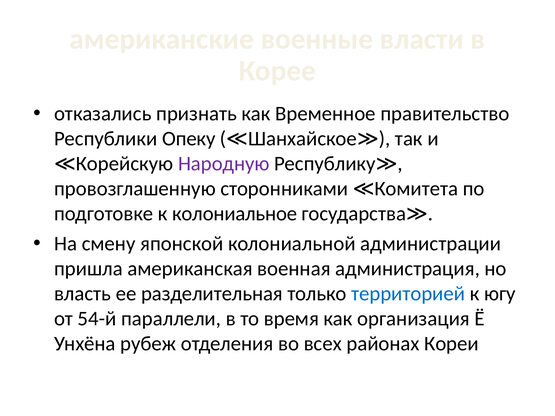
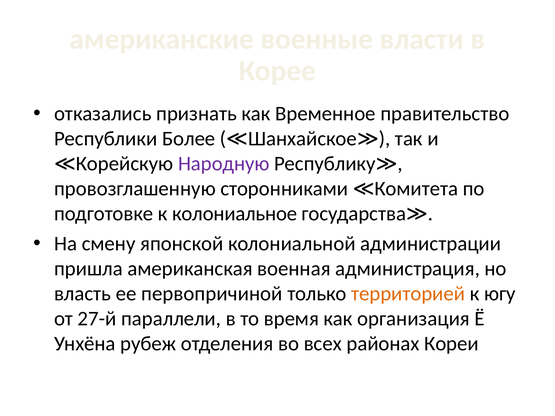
Опеку: Опеку -> Более (189, 139)
разделительная: разделительная -> первопричиной (212, 294)
территорией colour: blue -> orange (408, 294)
54-й: 54-й -> 27-й (97, 319)
